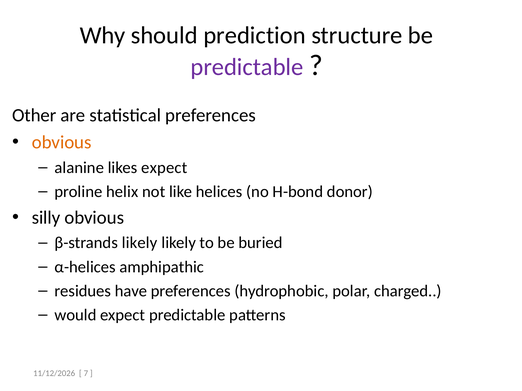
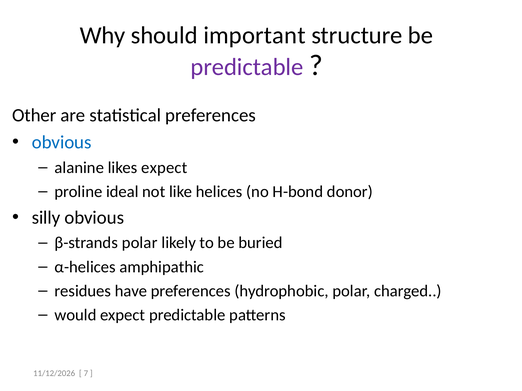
prediction: prediction -> important (254, 35)
obvious colour: orange -> blue (62, 143)
helix: helix -> ideal (122, 192)
β-strands likely: likely -> polar (140, 243)
